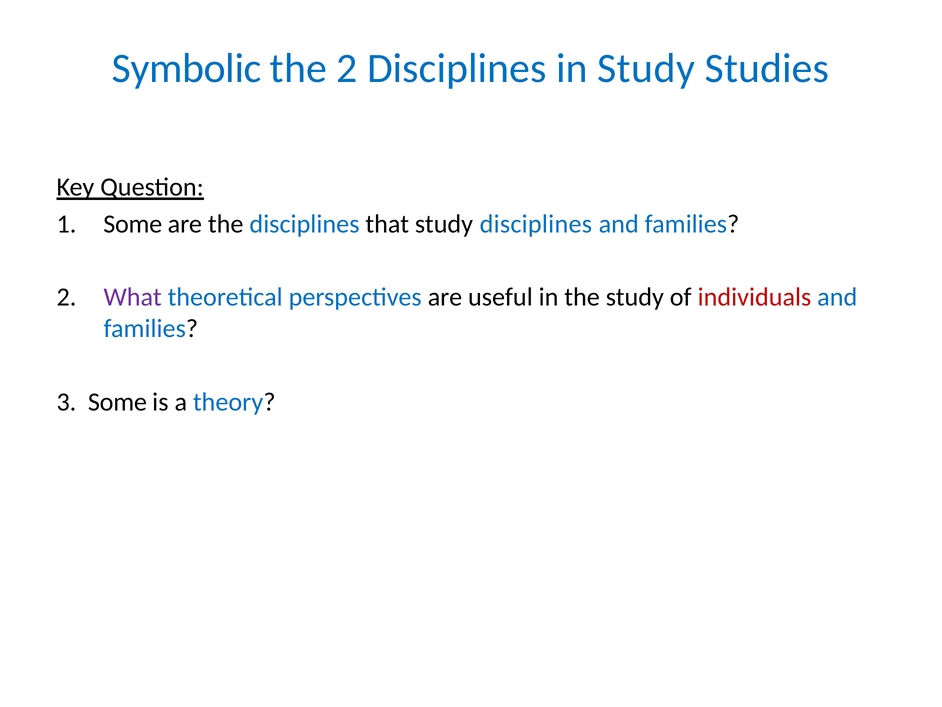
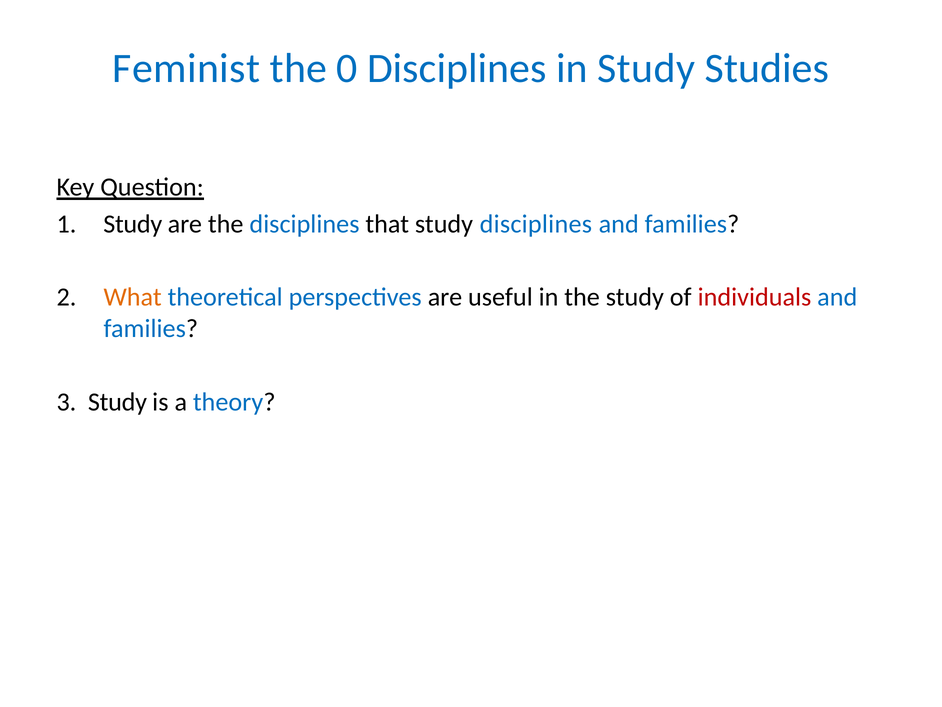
Symbolic: Symbolic -> Feminist (186, 68)
the 2: 2 -> 0 (347, 68)
Some: Some -> Study (133, 224)
What colour: purple -> orange (133, 297)
3 Some: Some -> Study (117, 402)
